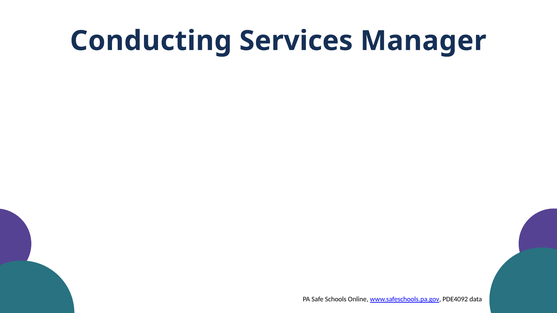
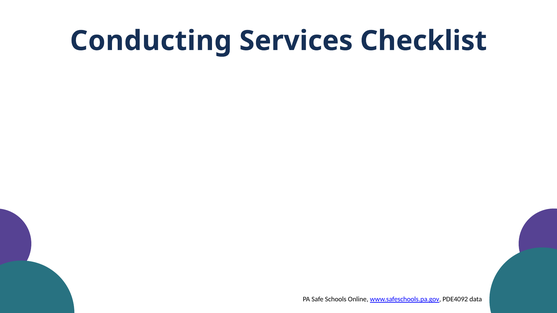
Manager: Manager -> Checklist (423, 41)
